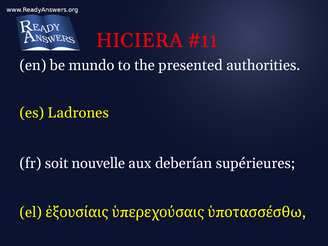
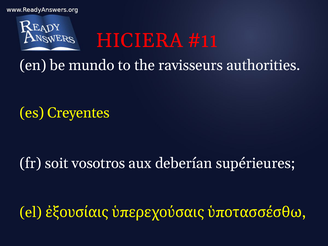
presented: presented -> ravisseurs (191, 65)
Ladrones: Ladrones -> Creyentes (78, 113)
nouvelle: nouvelle -> vosotros (98, 163)
